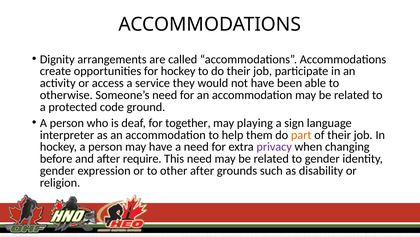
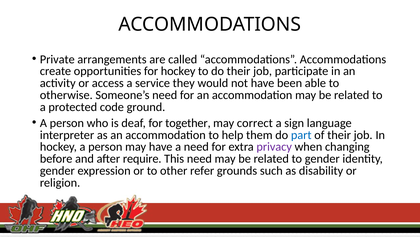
Dignity: Dignity -> Private (57, 59)
playing: playing -> correct (255, 123)
part colour: orange -> blue (301, 135)
other after: after -> refer (202, 170)
